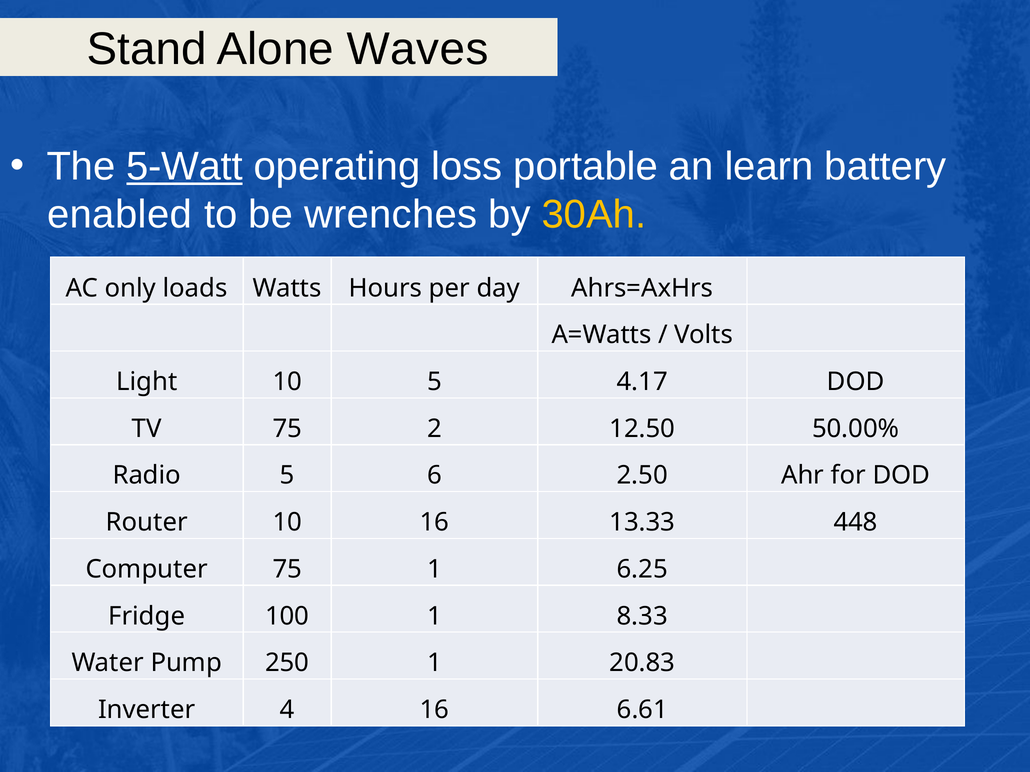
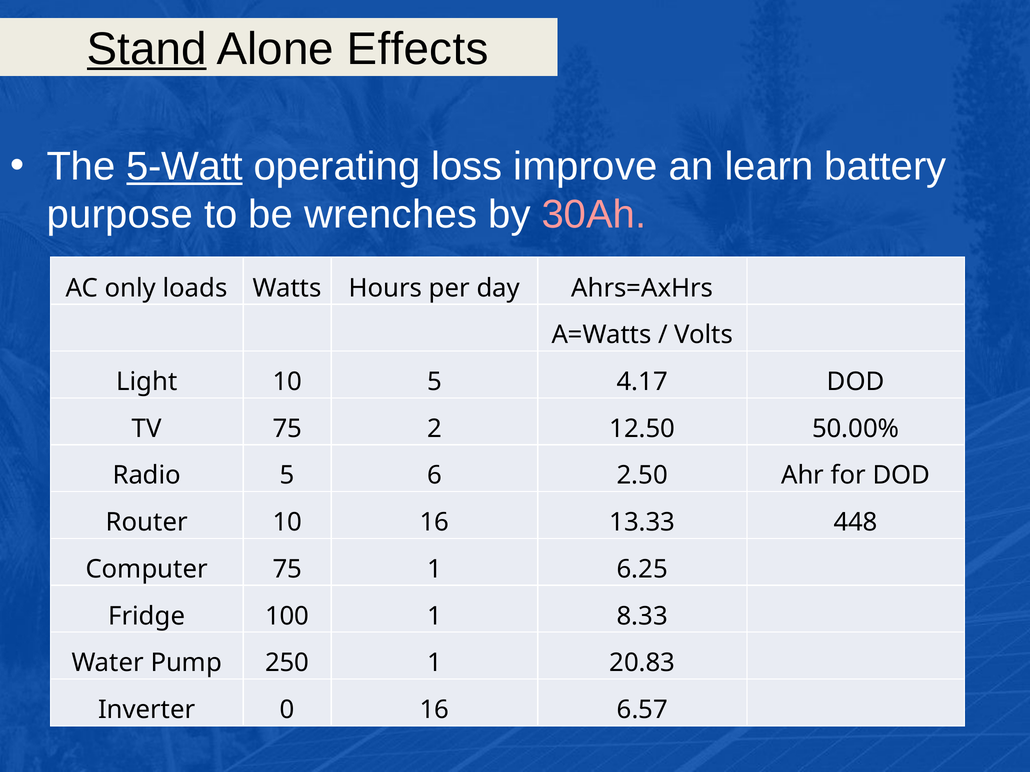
Stand underline: none -> present (147, 49)
Waves: Waves -> Effects (418, 49)
portable: portable -> improve (586, 167)
enabled: enabled -> purpose (120, 215)
30Ah colour: yellow -> pink (594, 215)
4: 4 -> 0 (287, 710)
6.61: 6.61 -> 6.57 (642, 710)
